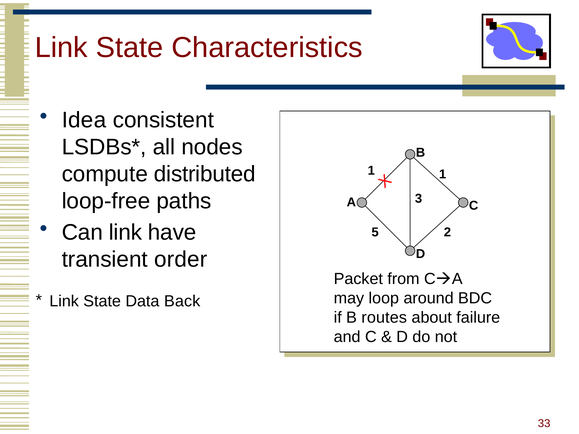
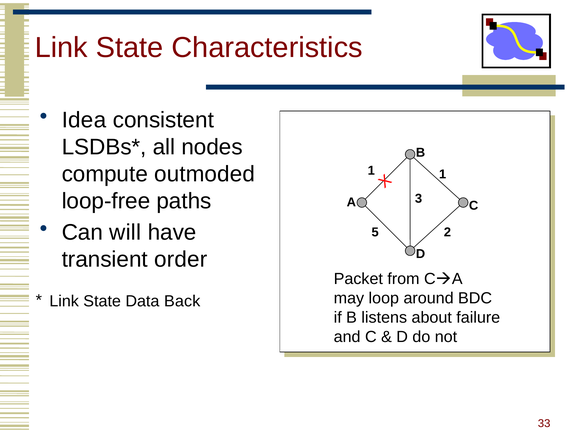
distributed: distributed -> outmoded (205, 174)
Can link: link -> will (125, 233)
routes: routes -> listens (384, 318)
